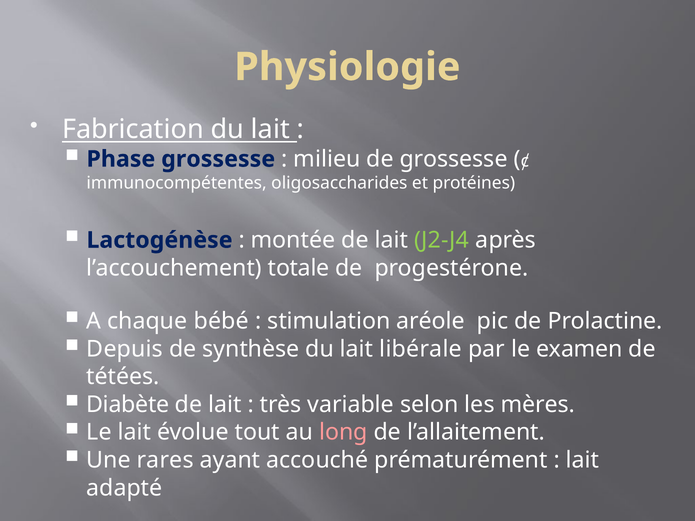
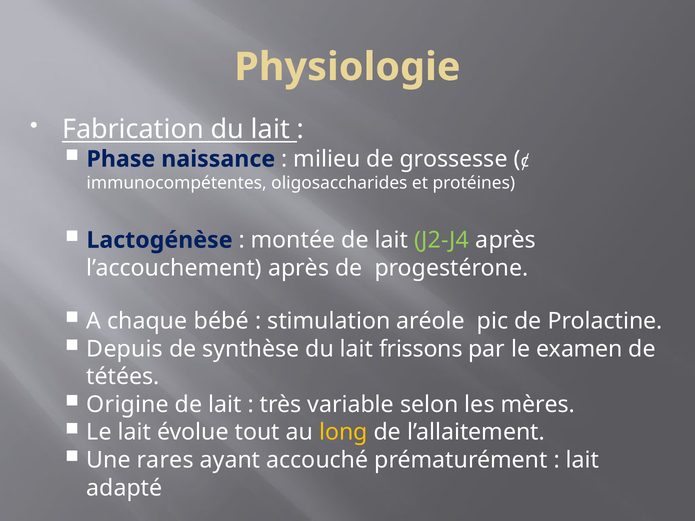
Phase grossesse: grossesse -> naissance (218, 159)
totale: totale -> après (299, 268)
libérale: libérale -> frissons (421, 349)
Diabète: Diabète -> Origine (128, 405)
long colour: pink -> yellow (343, 433)
